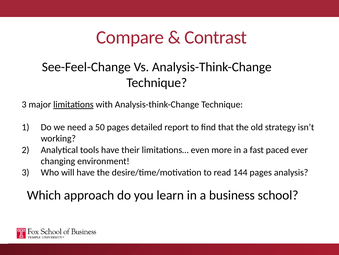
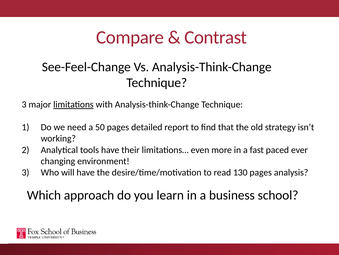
144: 144 -> 130 (240, 172)
